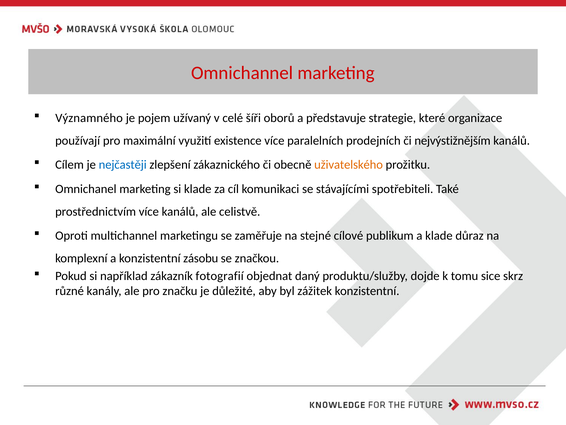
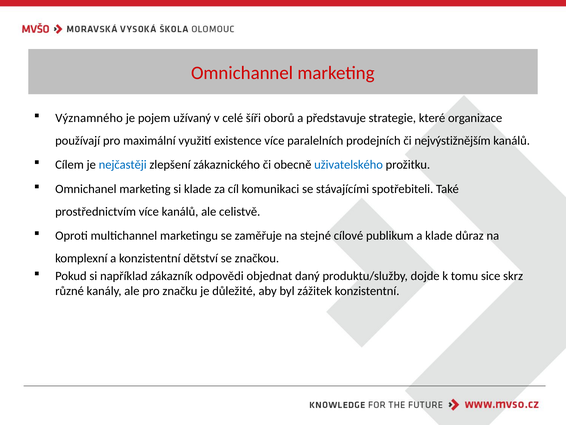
uživatelského colour: orange -> blue (349, 165)
zásobu: zásobu -> dětství (201, 258)
fotografií: fotografií -> odpovědi (220, 276)
